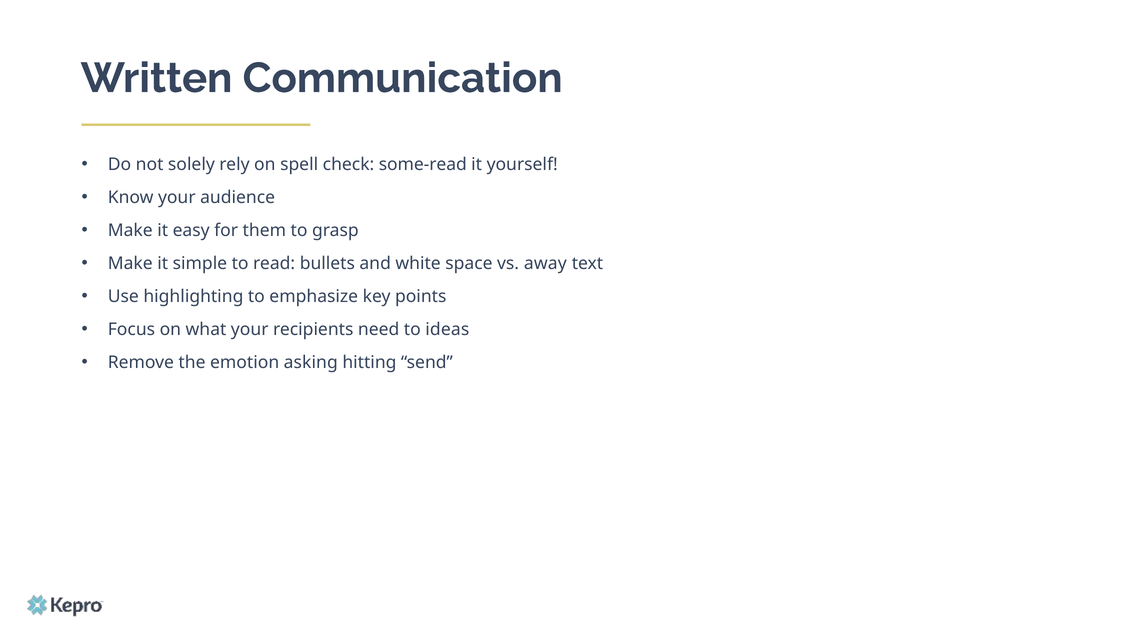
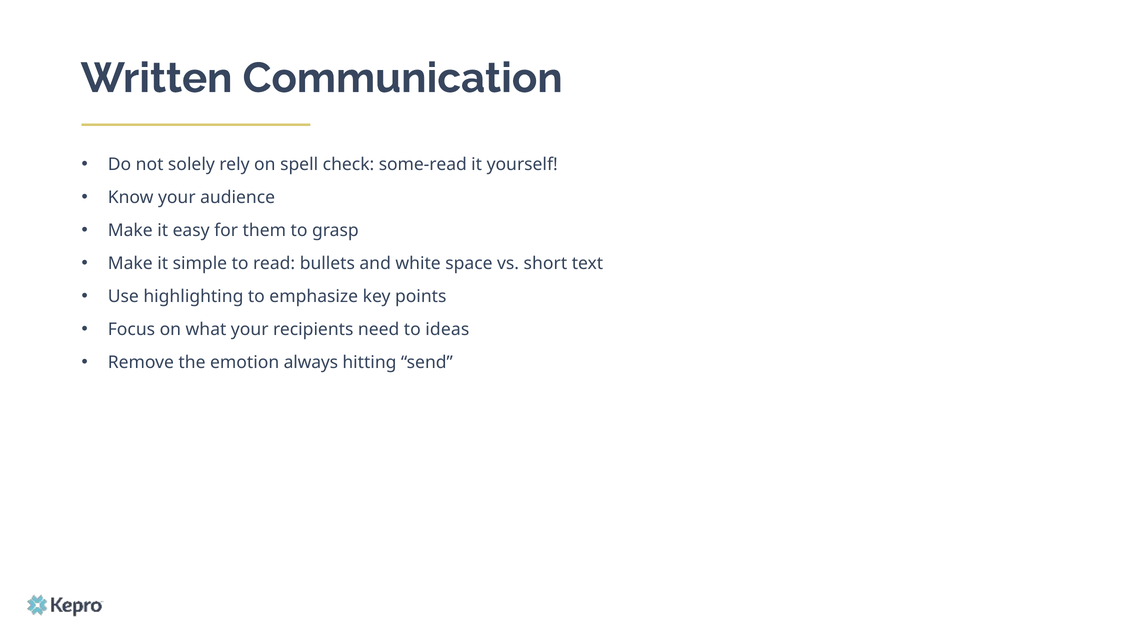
away: away -> short (545, 263)
asking: asking -> always (311, 362)
